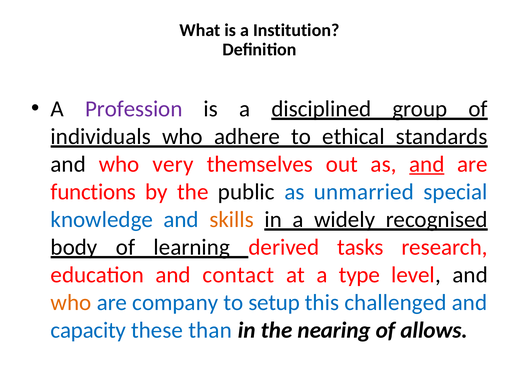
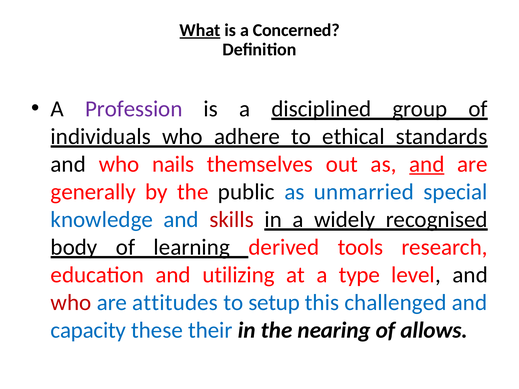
What underline: none -> present (200, 30)
Institution: Institution -> Concerned (296, 30)
very: very -> nails (173, 164)
functions: functions -> generally (93, 192)
skills colour: orange -> red (232, 220)
tasks: tasks -> tools (360, 247)
contact: contact -> utilizing (239, 275)
who colour: orange -> red (71, 303)
company: company -> attitudes (175, 303)
than: than -> their (210, 330)
